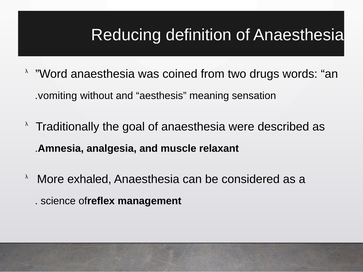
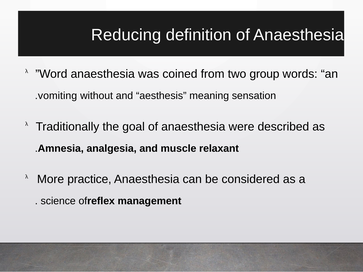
drugs: drugs -> group (264, 74)
exhaled: exhaled -> practice (89, 179)
